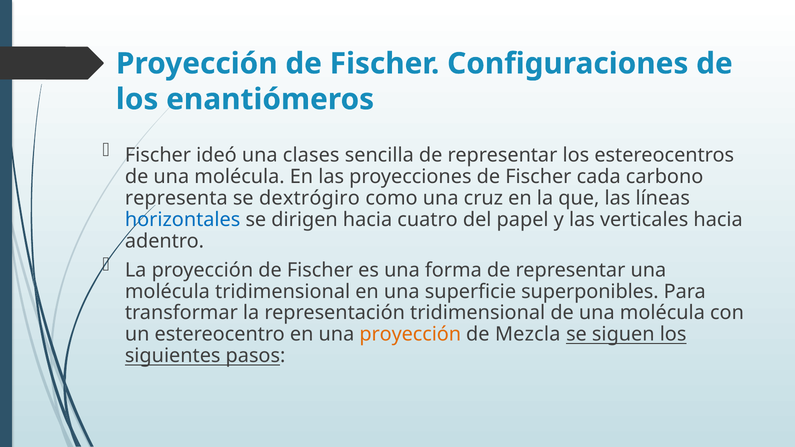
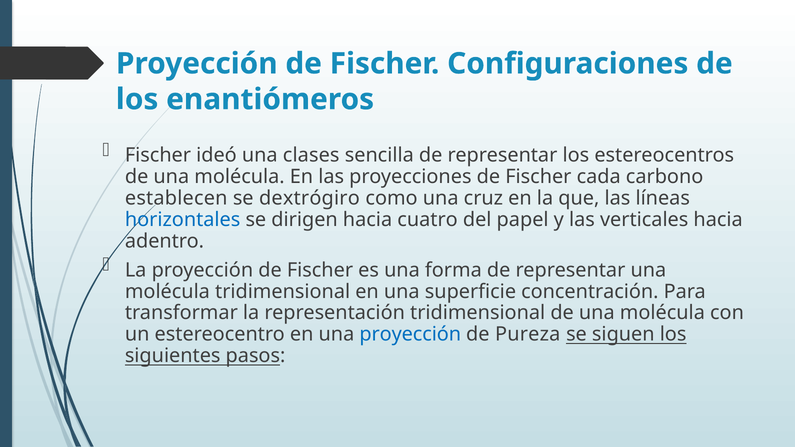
representa: representa -> establecen (176, 198)
superponibles: superponibles -> concentración (590, 292)
proyección colour: orange -> blue (410, 335)
Mezcla: Mezcla -> Pureza (528, 335)
